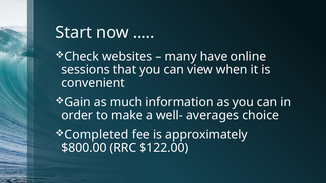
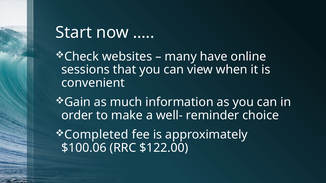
averages: averages -> reminder (213, 116)
$800.00: $800.00 -> $100.06 (84, 148)
